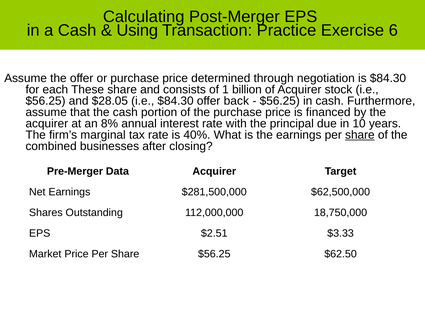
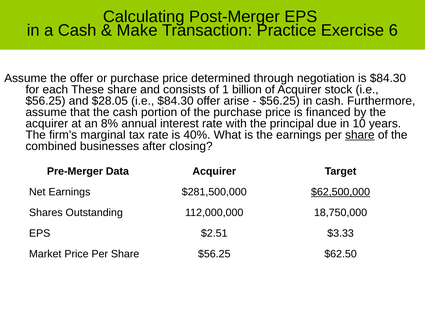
Using: Using -> Make (137, 30)
back: back -> arise (236, 101)
$62,500,000 underline: none -> present (341, 192)
